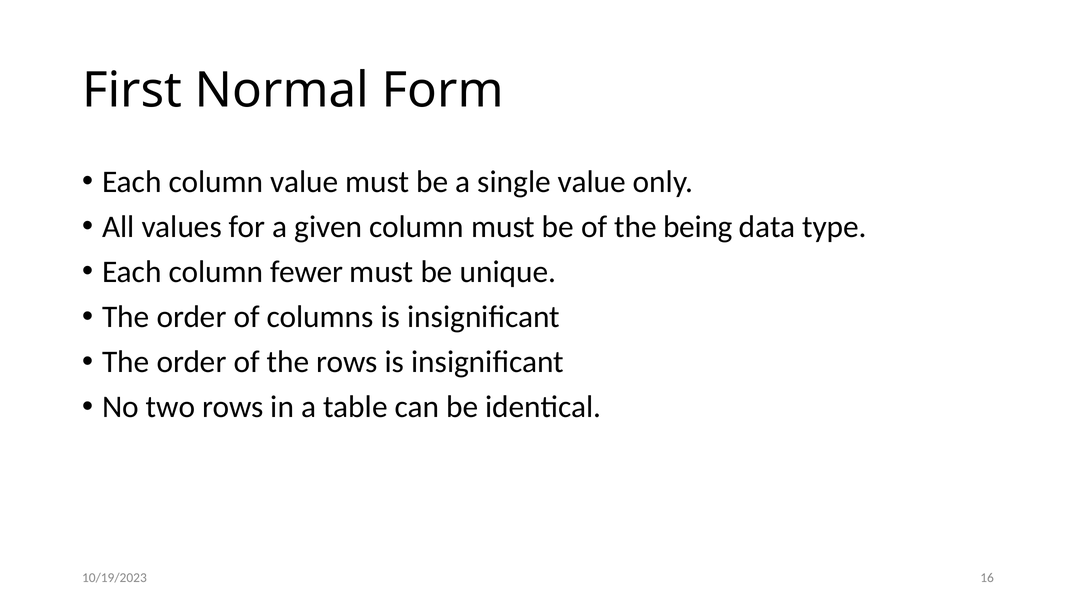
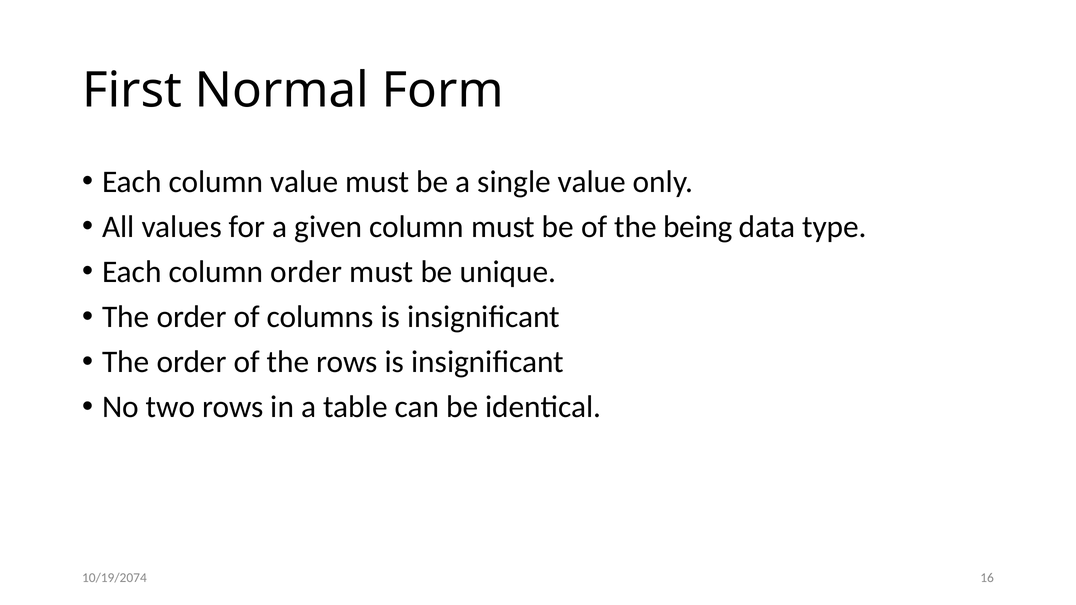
column fewer: fewer -> order (306, 272)
10/19/2023: 10/19/2023 -> 10/19/2074 (114, 578)
